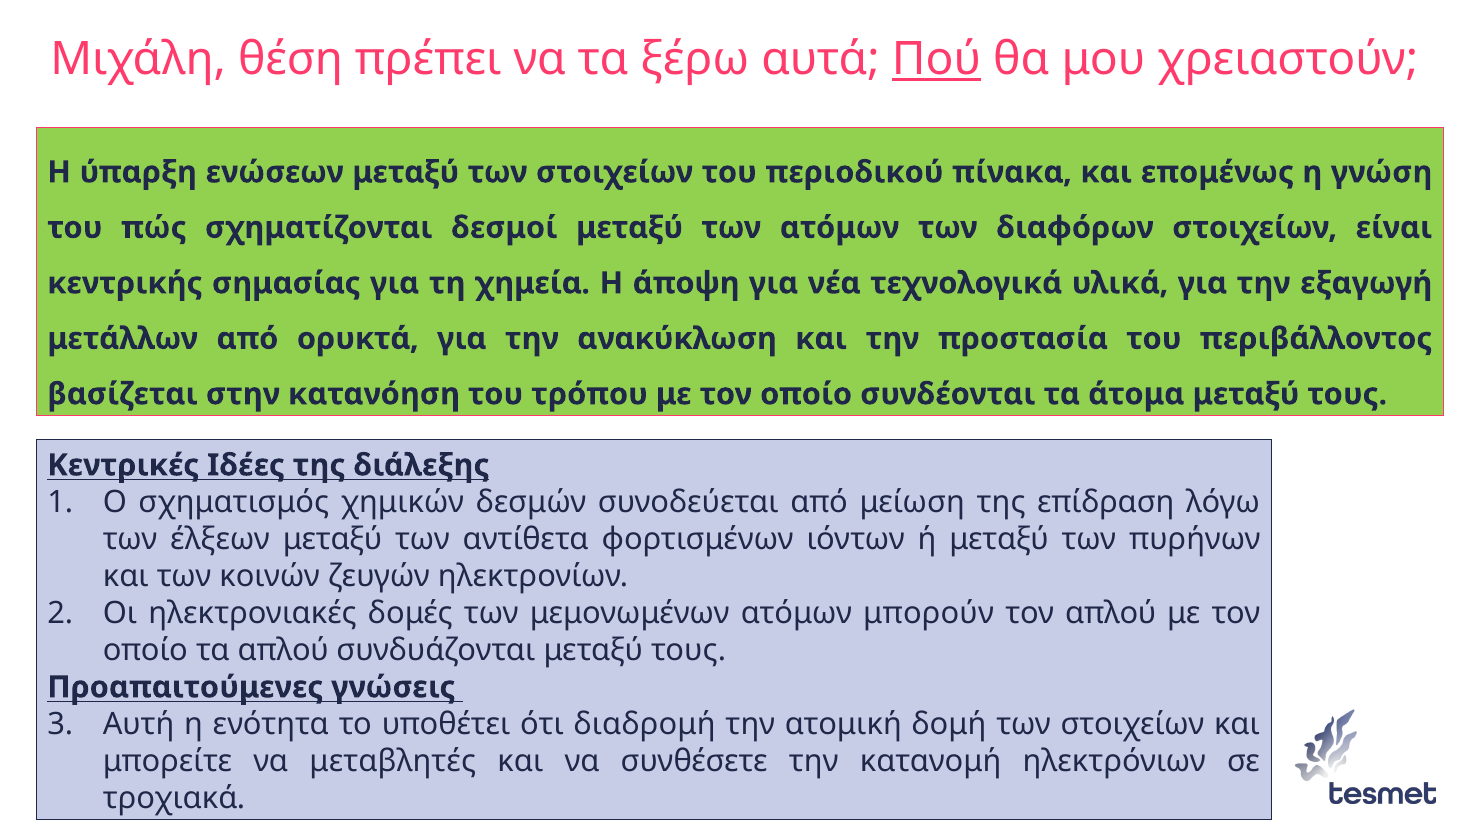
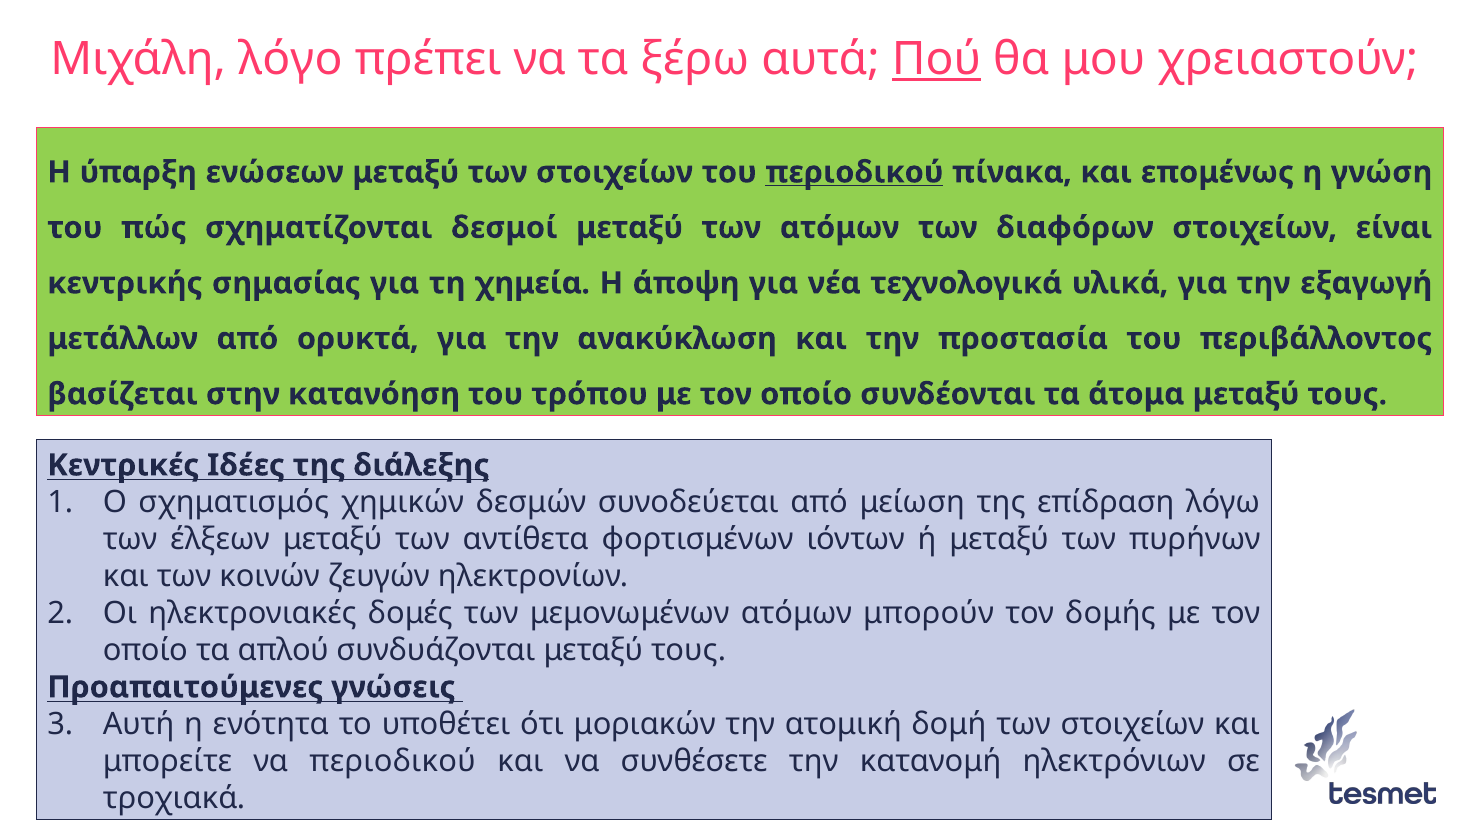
θέση: θέση -> λόγο (290, 60)
περιοδικού underline: none -> present (854, 172)
τον απλού: απλού -> δομής (1111, 614)
διαδρομή: διαδρομή -> μοριακών (645, 725)
να μεταβλητές: μεταβλητές -> περιοδικού (393, 762)
